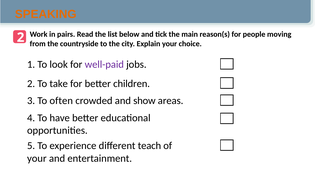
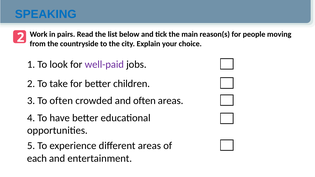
SPEAKING colour: orange -> blue (46, 14)
and show: show -> often (144, 101)
different teach: teach -> areas (149, 146)
your: your -> each (37, 159)
